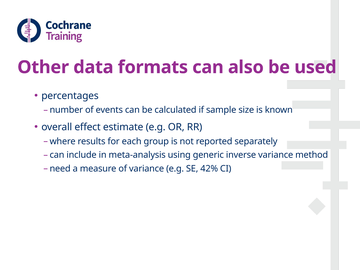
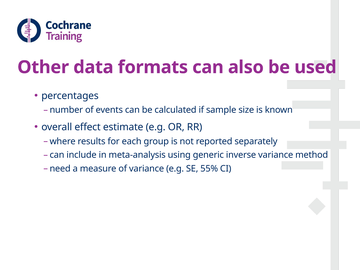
42%: 42% -> 55% (209, 169)
